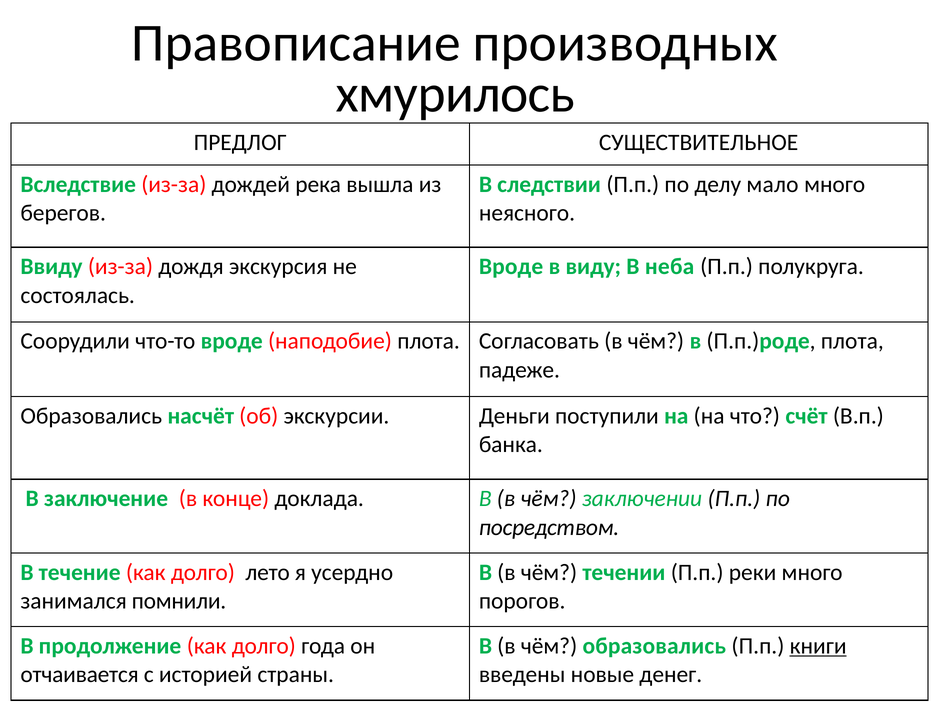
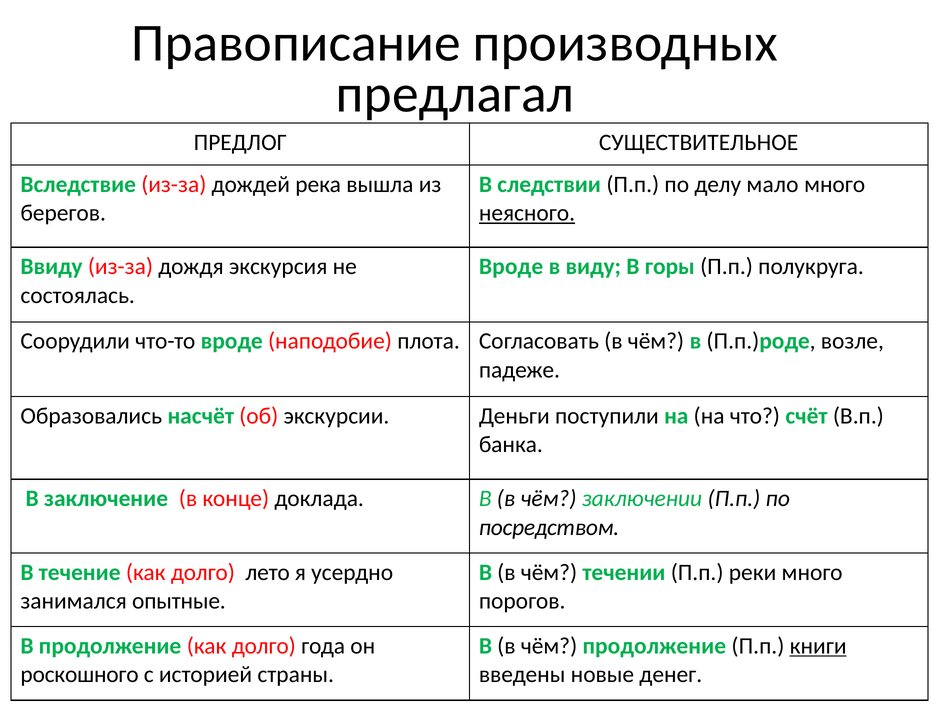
хмурилось: хмурилось -> предлагал (455, 94)
неясного underline: none -> present (527, 213)
неба: неба -> горы (670, 266)
П.п.)роде плота: плота -> возле (852, 341)
помнили: помнили -> опытные (179, 600)
чём образовались: образовались -> продолжение (654, 645)
отчаивается: отчаивается -> роскошного (80, 674)
